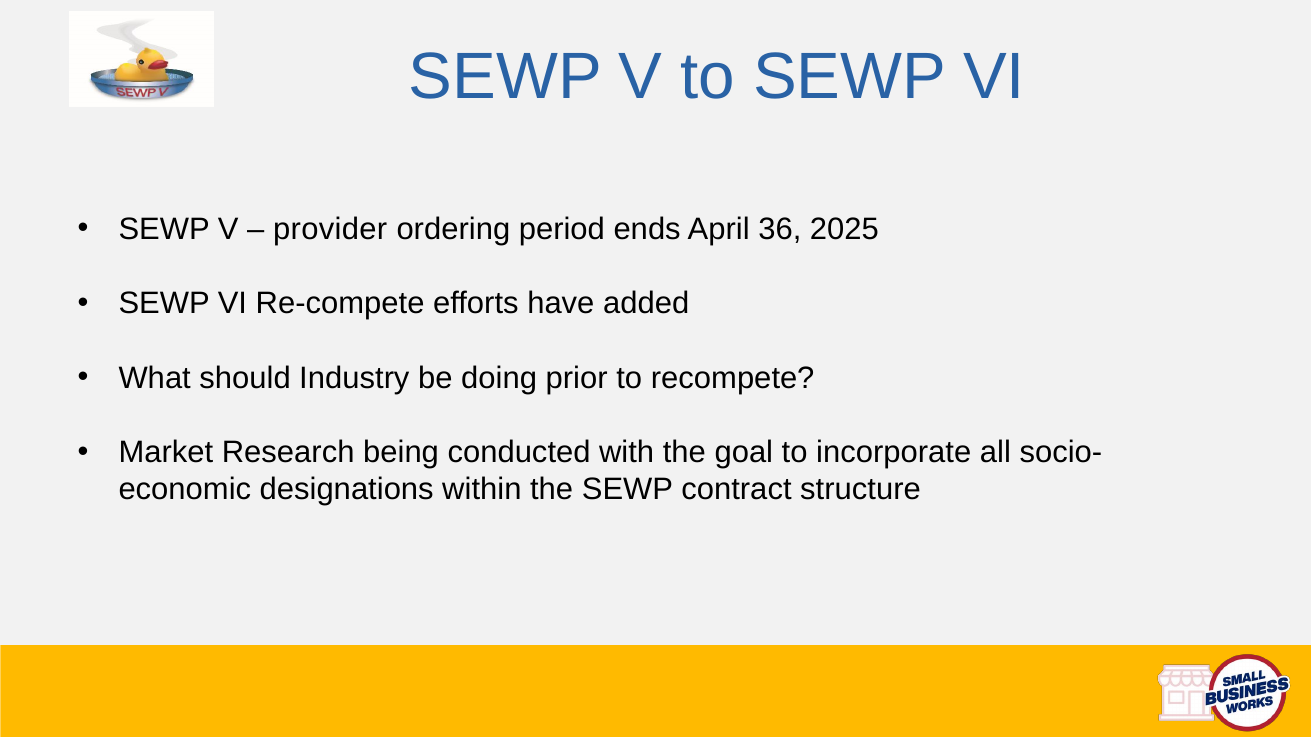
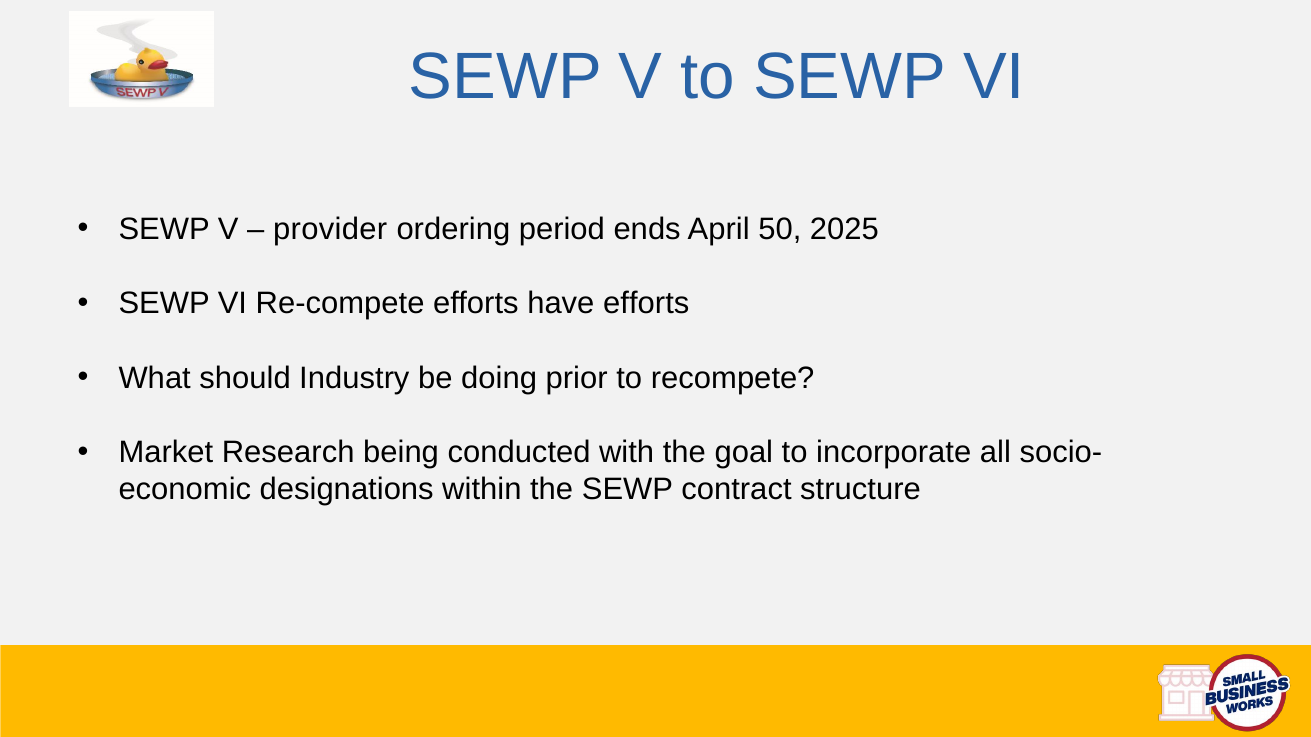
36: 36 -> 50 (780, 229)
have added: added -> efforts (646, 304)
